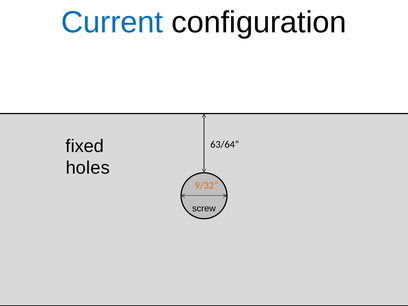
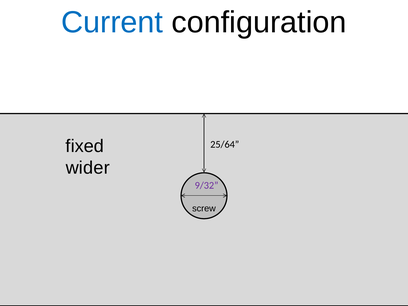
63/64: 63/64 -> 25/64 (225, 144)
holes: holes -> wider (88, 168)
9/32 colour: orange -> purple (207, 185)
